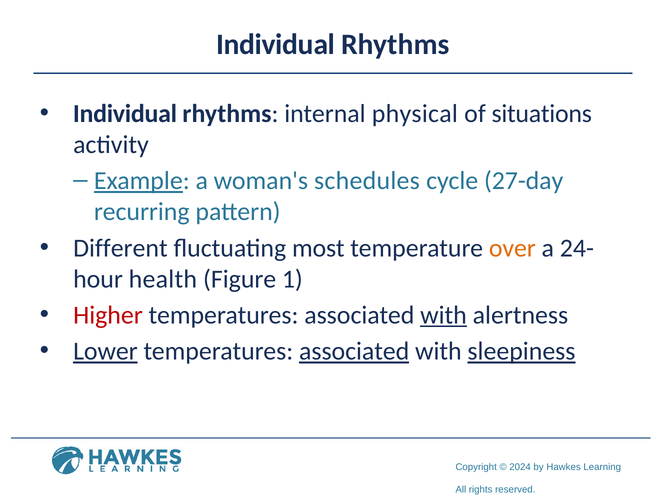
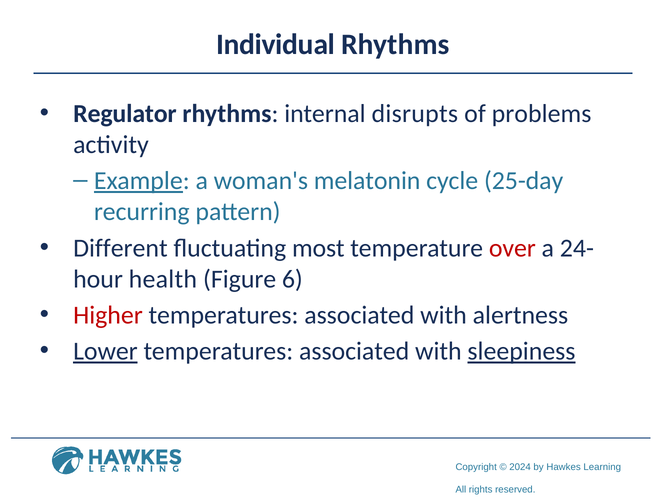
Individual: Individual -> Regulator (125, 114)
physical: physical -> disrupts (415, 114)
situations: situations -> problems (542, 114)
schedules: schedules -> melatonin (367, 181)
27-day: 27-day -> 25-day (524, 181)
over colour: orange -> red (512, 248)
1: 1 -> 6 (292, 279)
with underline: present -> none (444, 316)
associated underline: present -> none (354, 352)
